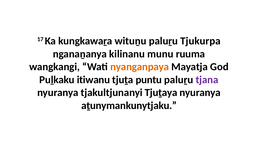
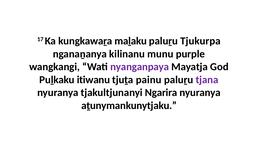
wituṉu: wituṉu -> maḻaku (131, 41)
ruuma: ruuma -> purple (190, 54)
nyanganpaya colour: orange -> purple (140, 67)
puntu: puntu -> painu (149, 80)
Tjuṯaya: Tjuṯaya -> Ngarira (161, 93)
